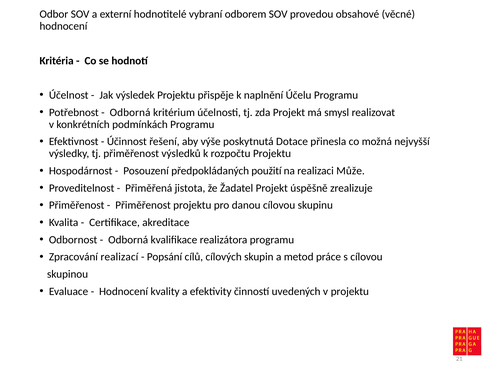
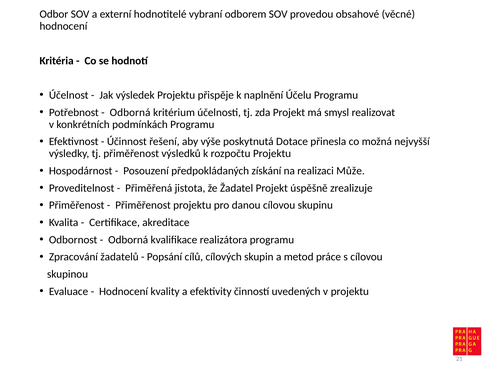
použití: použití -> získání (266, 171)
realizací: realizací -> žadatelů (119, 257)
